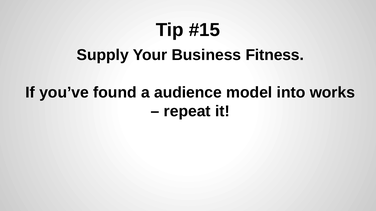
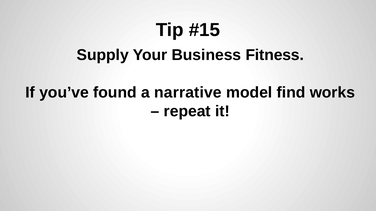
audience: audience -> narrative (188, 93)
into: into -> find (291, 93)
